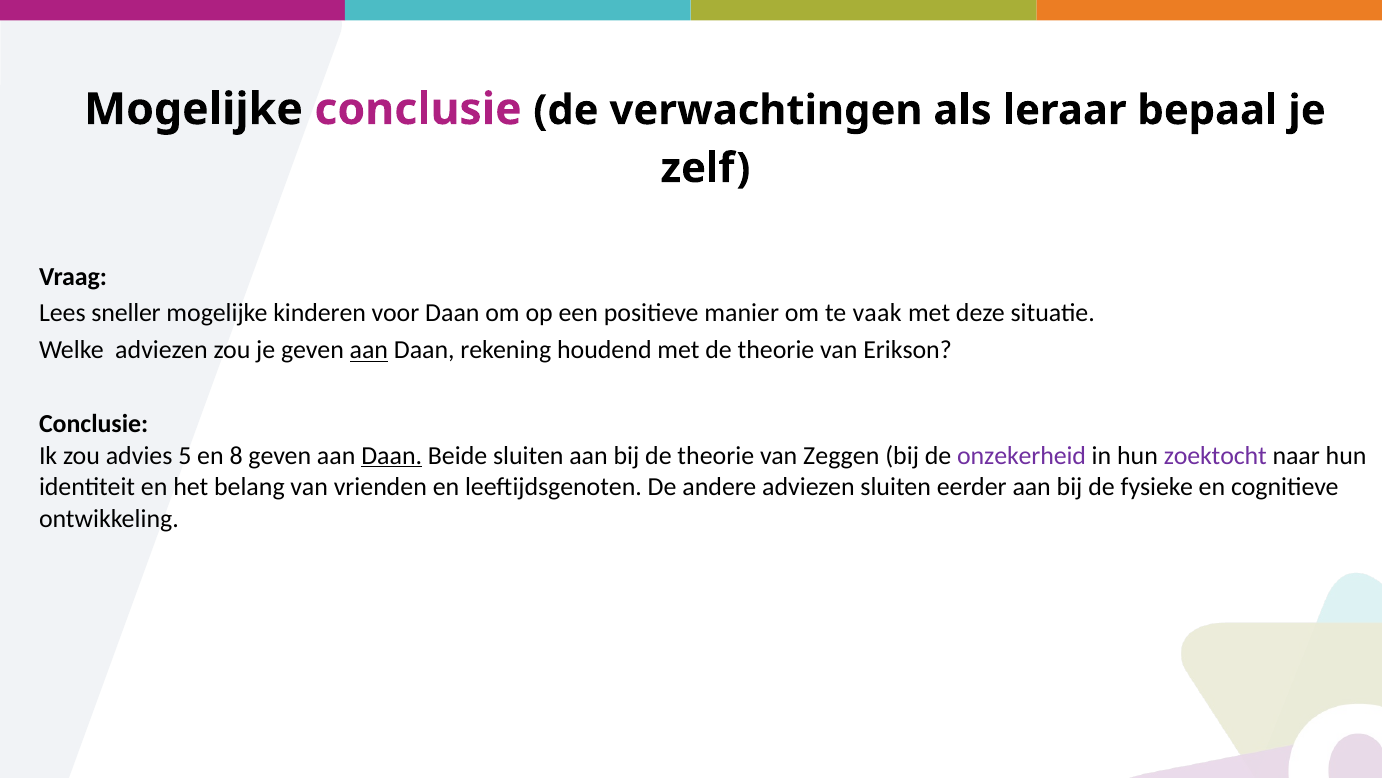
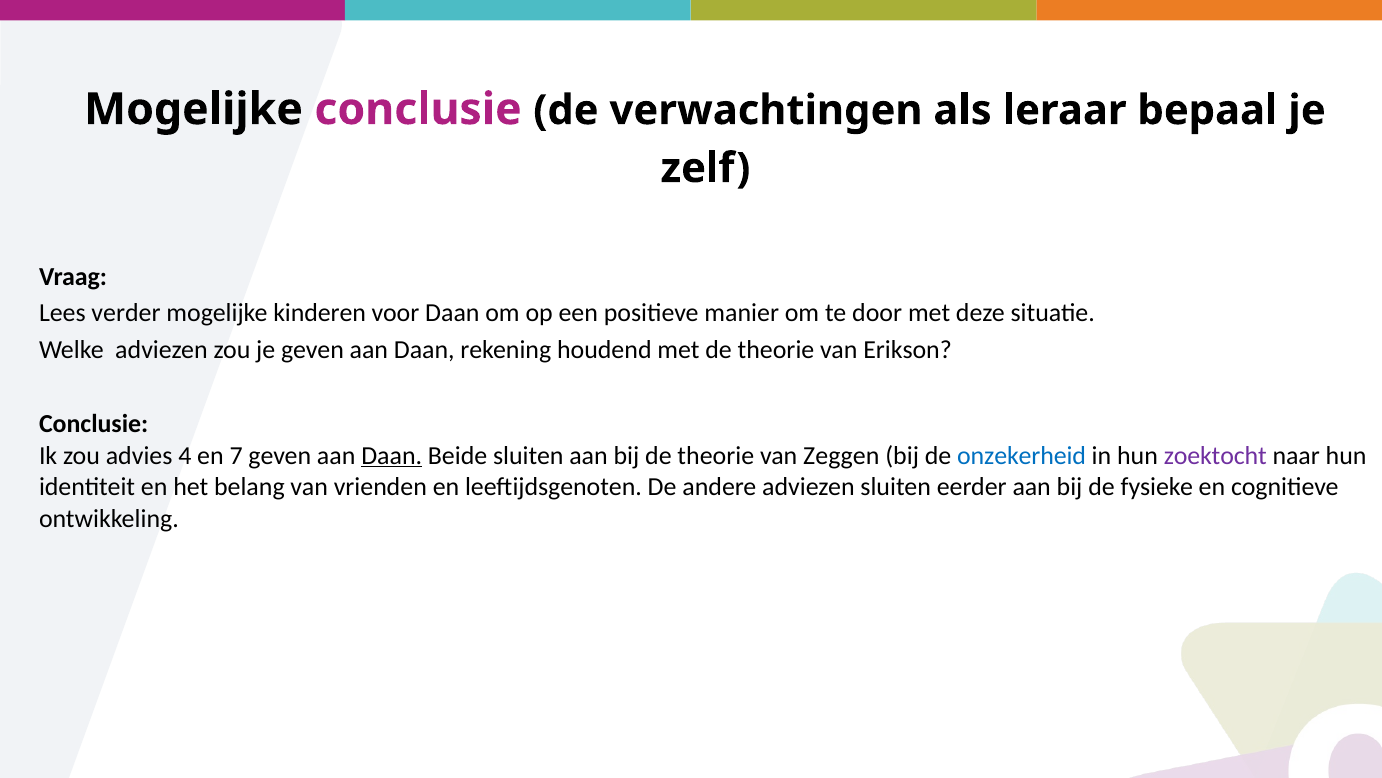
sneller: sneller -> verder (126, 313)
vaak: vaak -> door (877, 313)
aan underline: present -> none (369, 350)
5: 5 -> 4 (185, 455)
8: 8 -> 7 (236, 455)
onzekerheid colour: purple -> blue (1022, 455)
